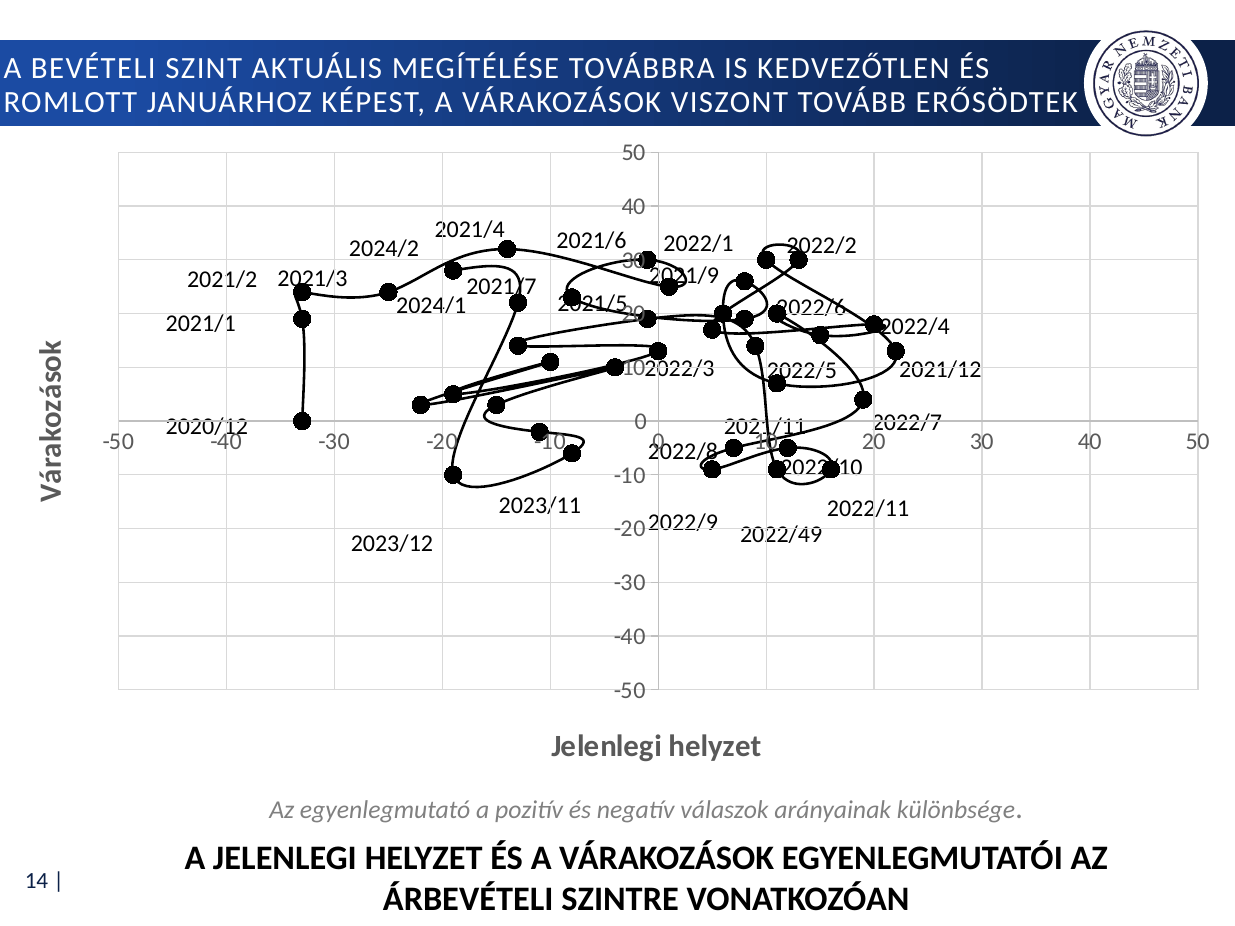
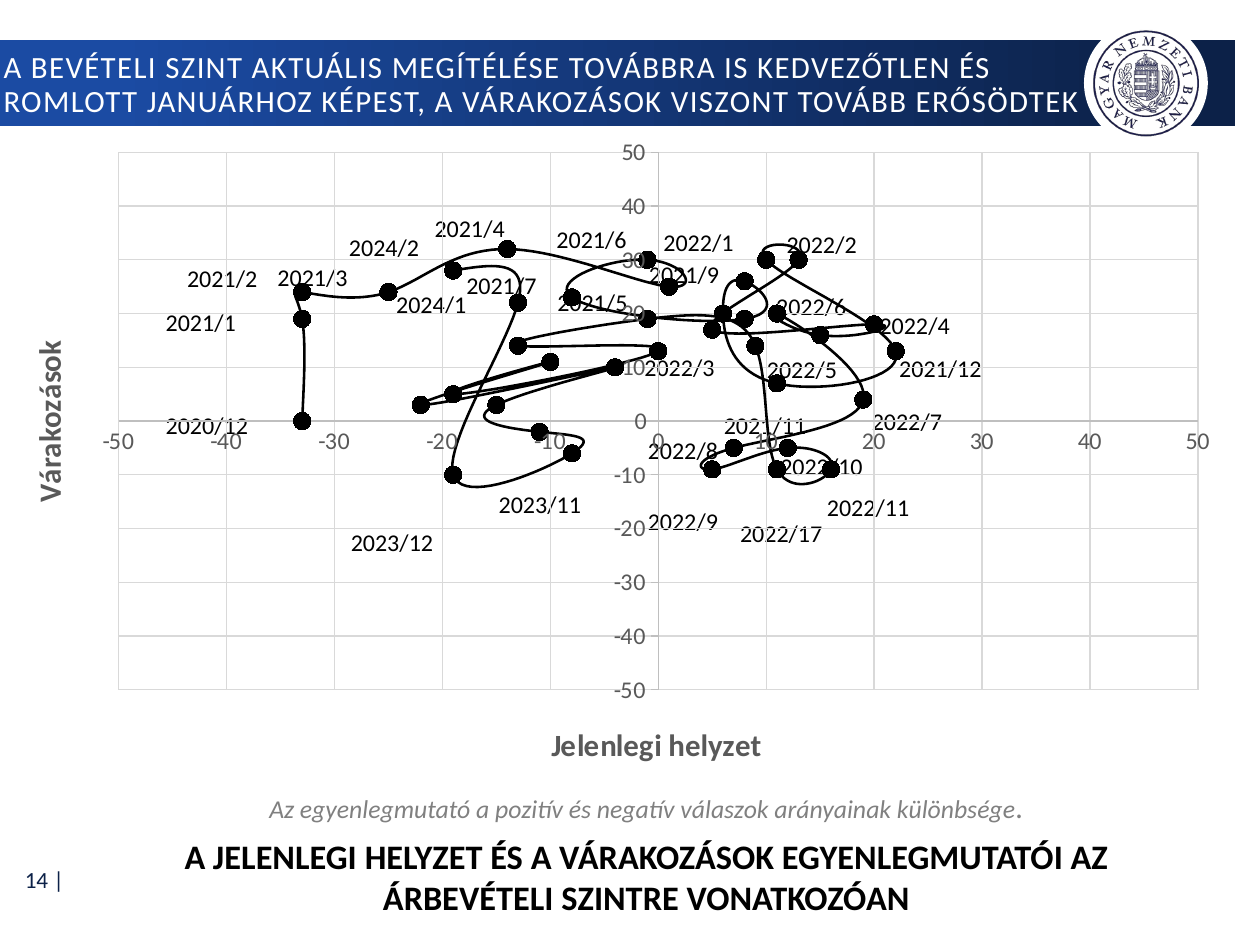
2022/49: 2022/49 -> 2022/17 (781, 535)
